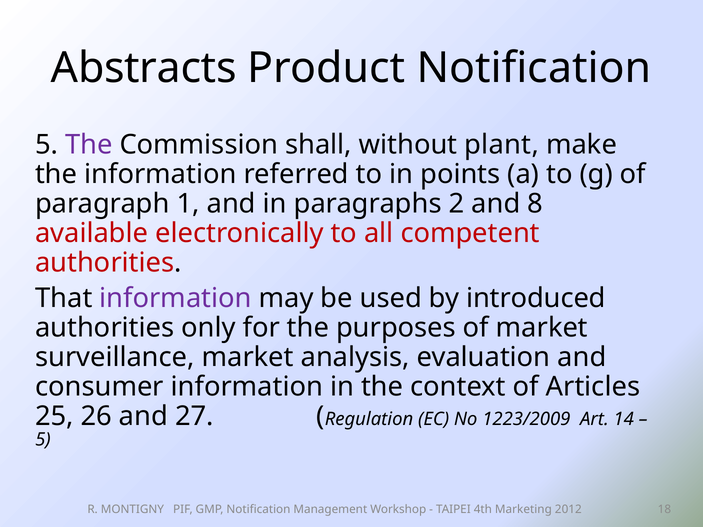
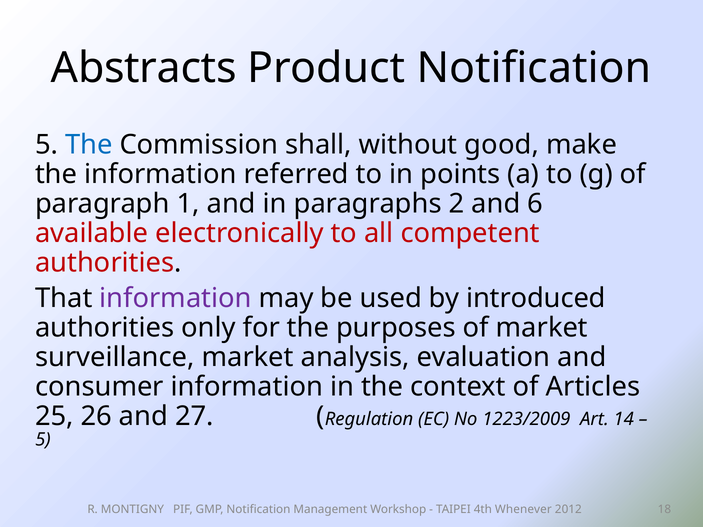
The colour: purple -> blue (89, 145)
plant: plant -> good (502, 145)
8: 8 -> 6 (535, 204)
Marketing: Marketing -> Whenever (523, 510)
